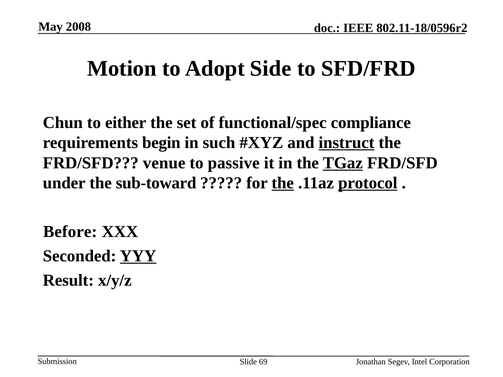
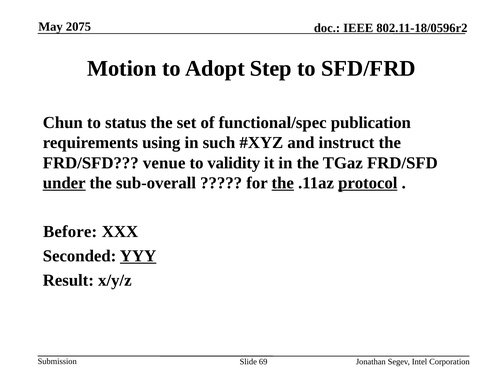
2008: 2008 -> 2075 (78, 27)
Side: Side -> Step (271, 69)
either: either -> status (126, 123)
compliance: compliance -> publication (371, 123)
begin: begin -> using (161, 143)
instruct underline: present -> none (346, 143)
passive: passive -> validity (234, 163)
TGaz underline: present -> none (343, 163)
under underline: none -> present (64, 183)
sub-toward: sub-toward -> sub-overall (156, 183)
